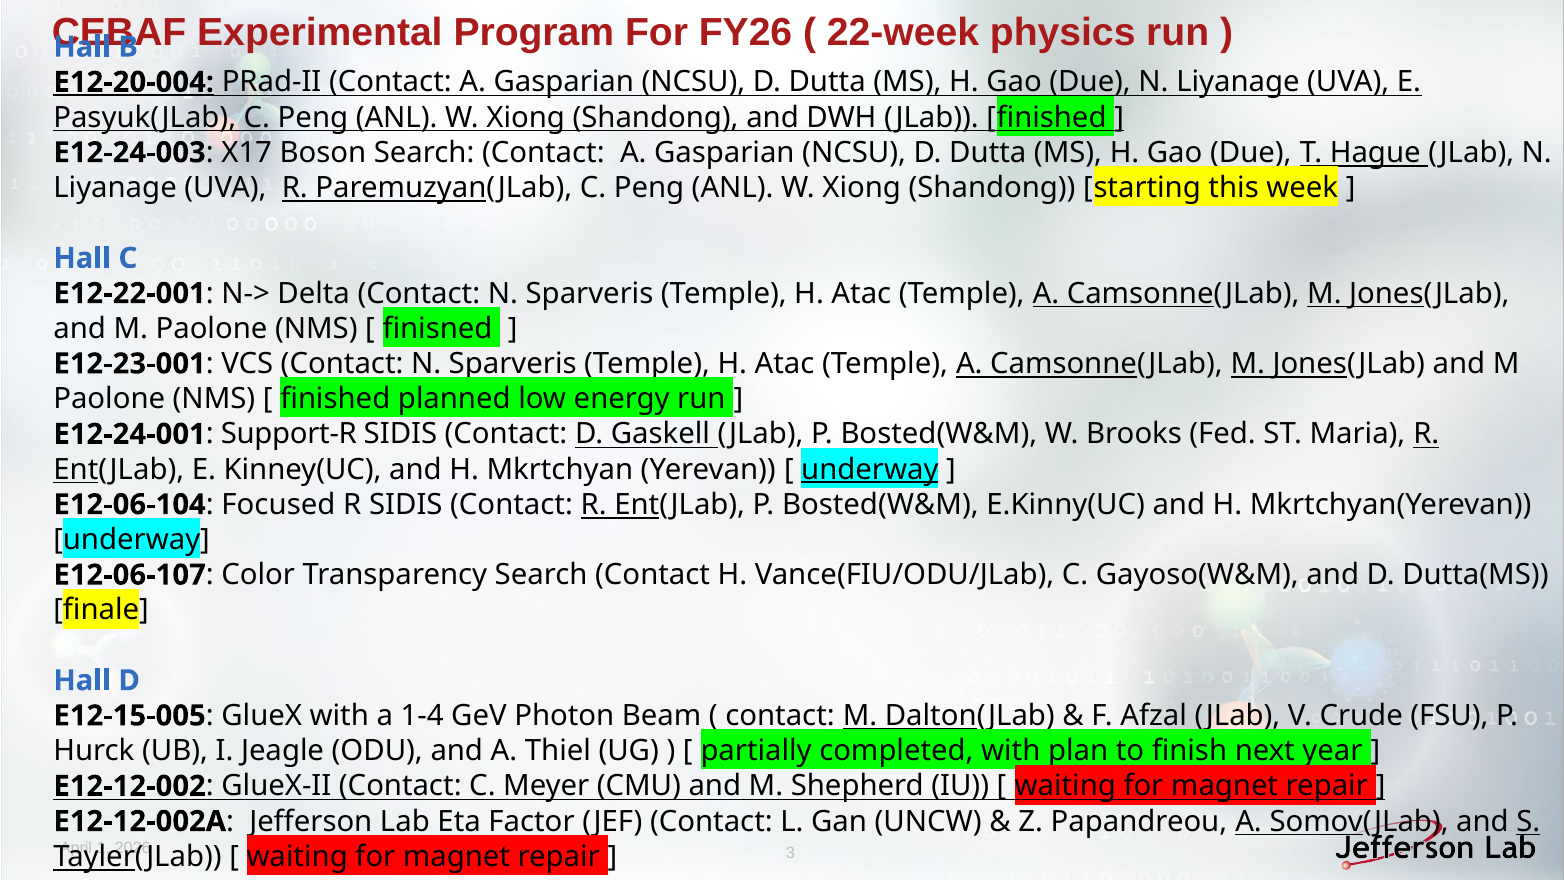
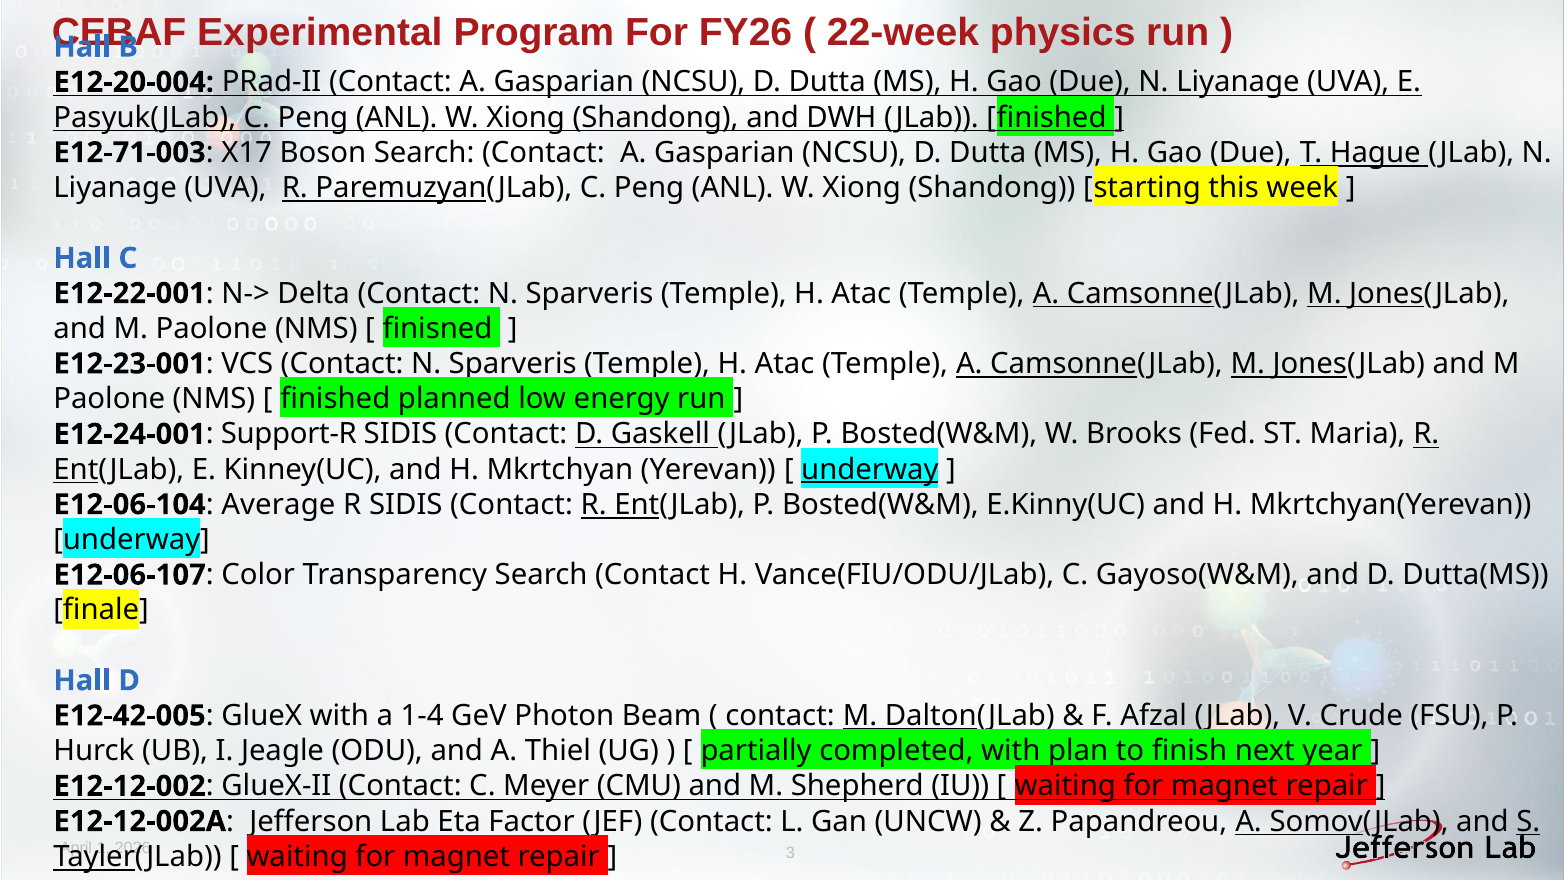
E12-20-004 underline: present -> none (134, 82)
E12-24-003: E12-24-003 -> E12-71-003 (130, 153)
Focused: Focused -> Average (278, 504)
E12-15-005: E12-15-005 -> E12-42-005 (130, 716)
